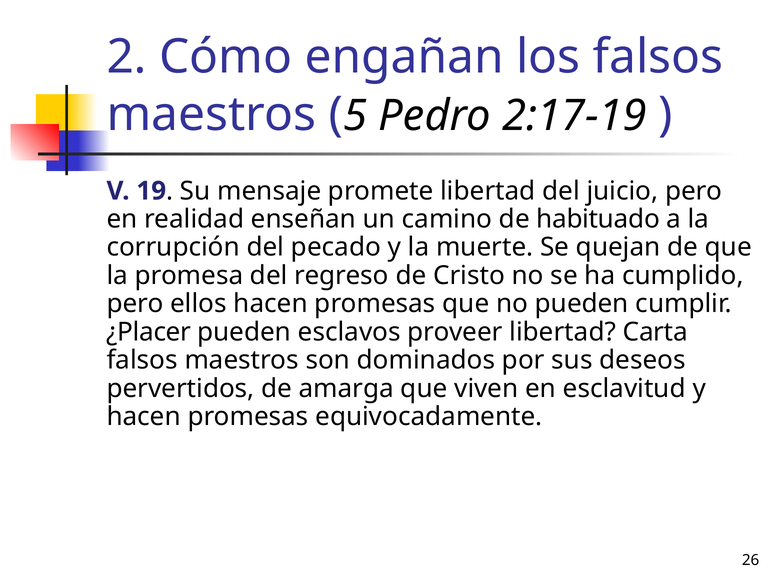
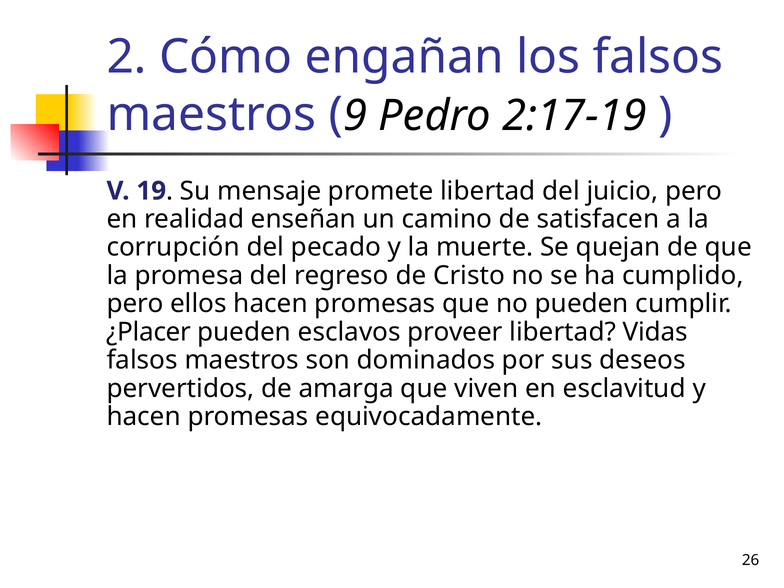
5: 5 -> 9 (355, 116)
habituado: habituado -> satisfacen (598, 219)
Carta: Carta -> Vidas (655, 332)
